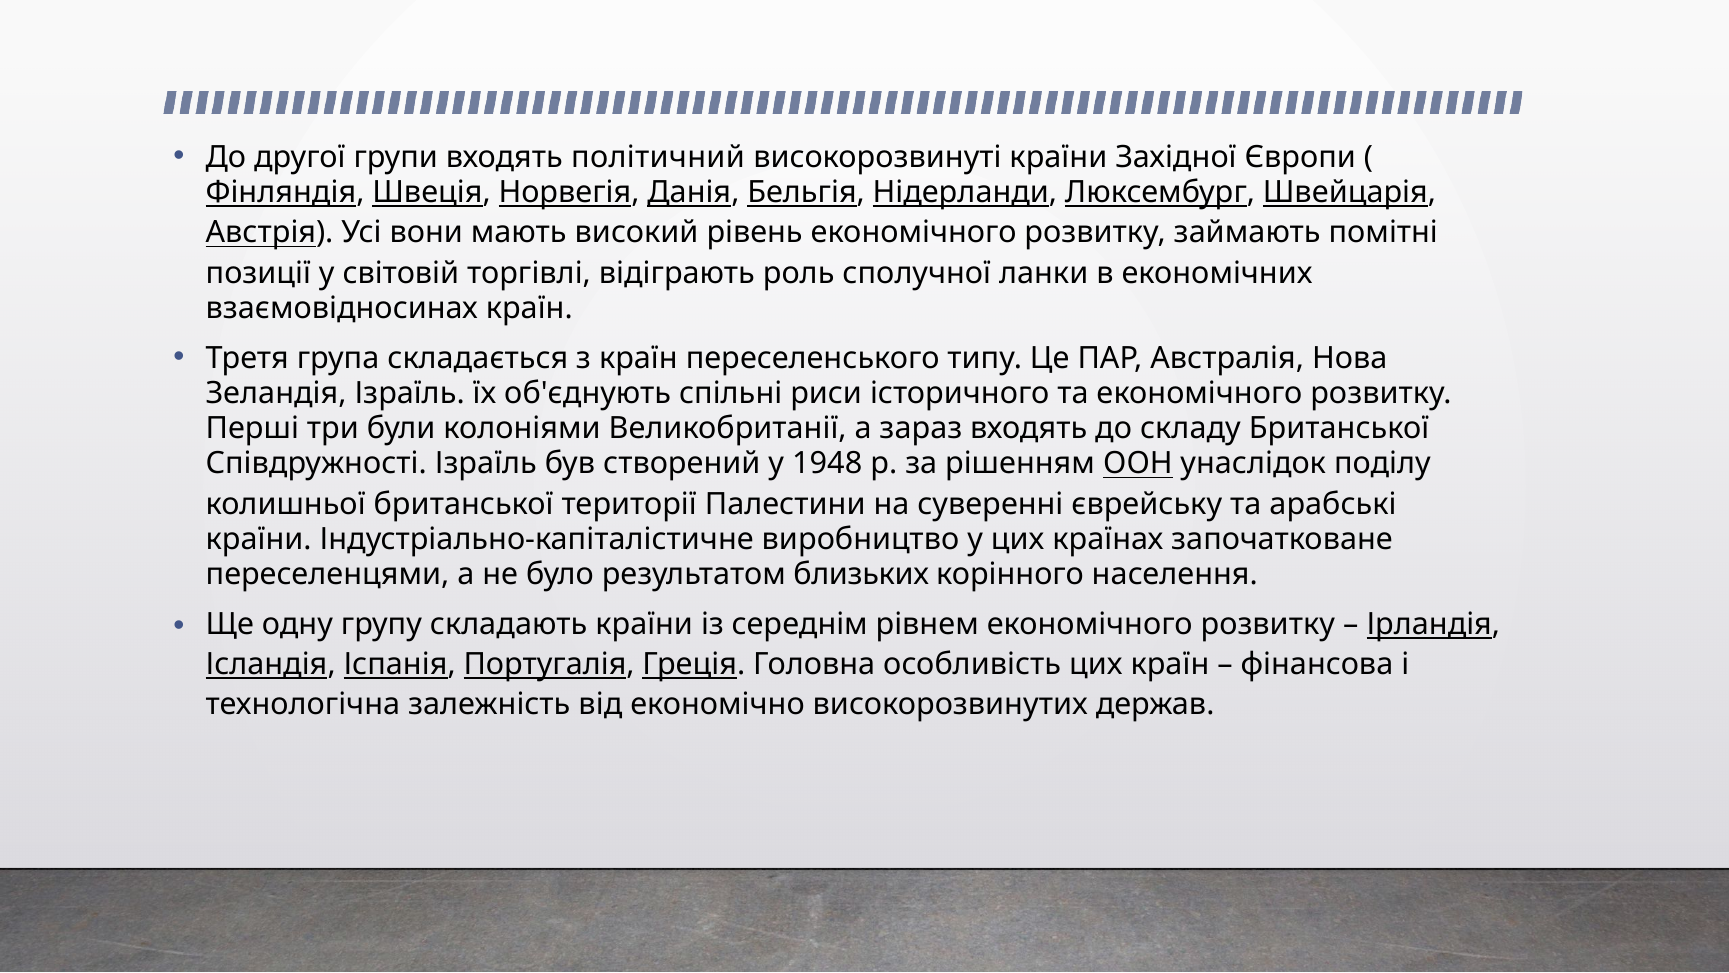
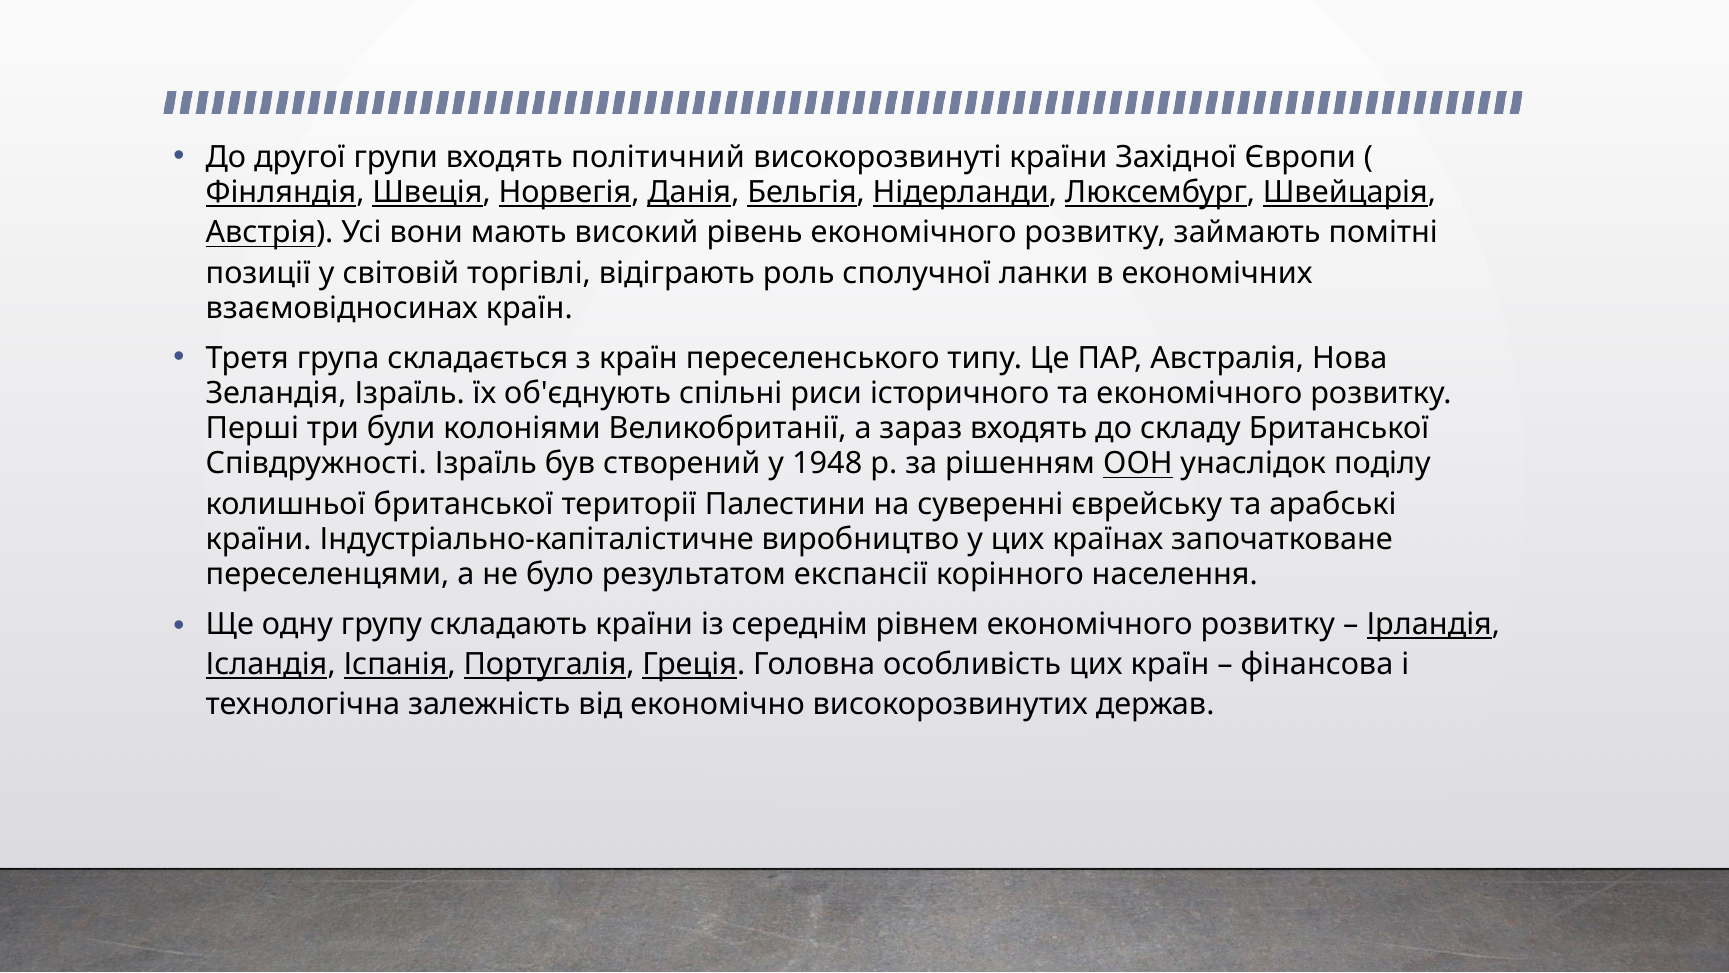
близьких: близьких -> експансії (861, 574)
